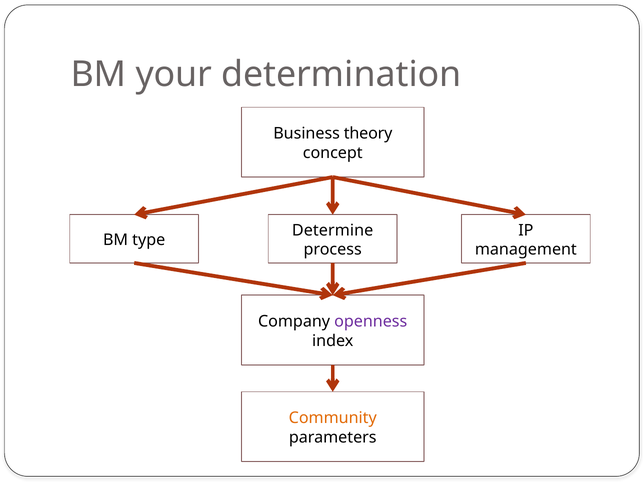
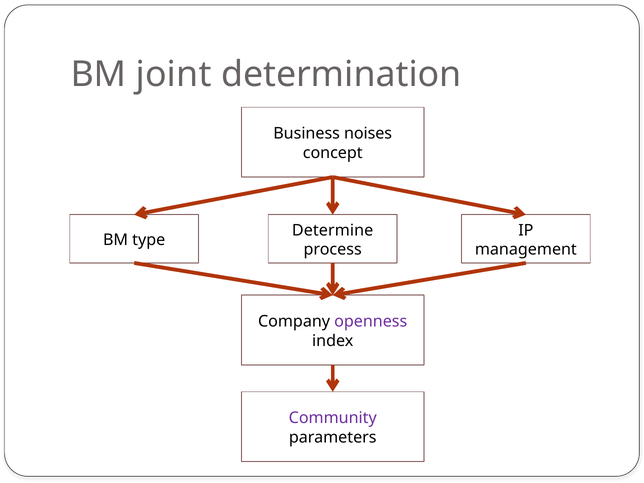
your: your -> joint (174, 74)
theory: theory -> noises (368, 134)
Community colour: orange -> purple (333, 418)
